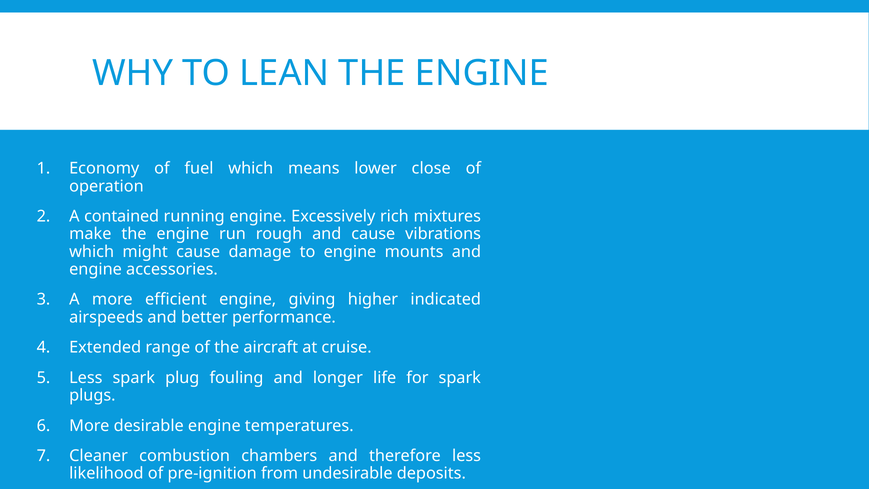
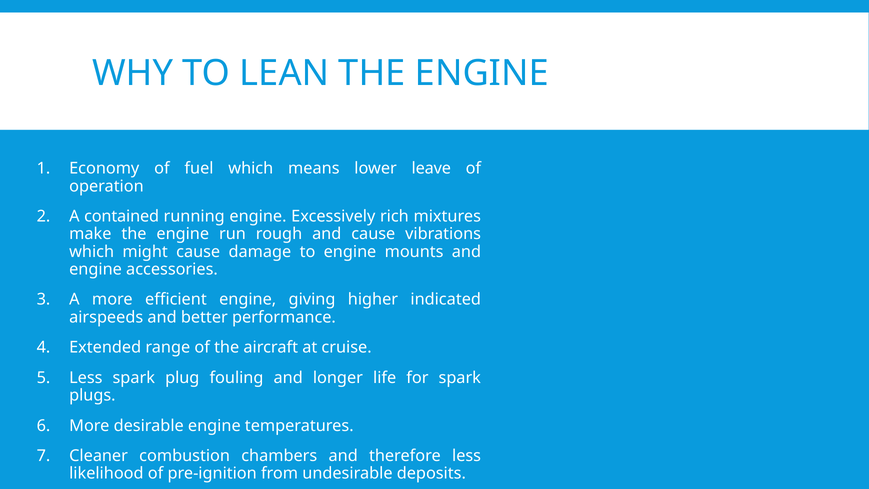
close: close -> leave (431, 169)
